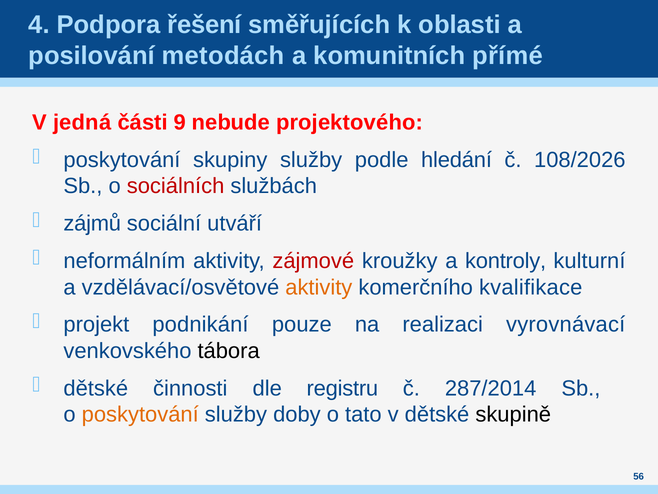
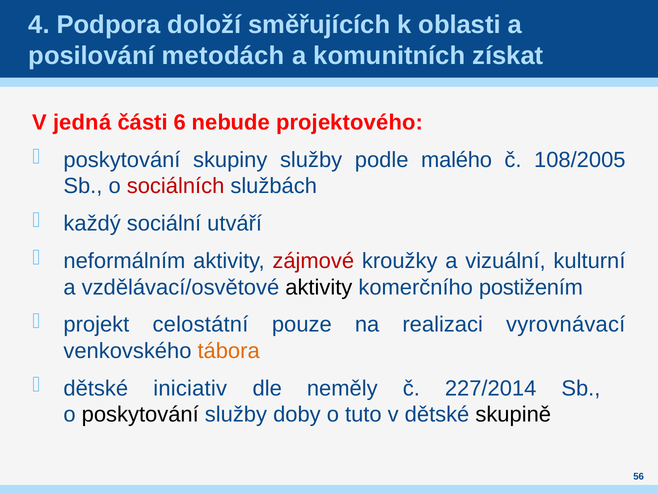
řešení: řešení -> doloží (204, 25)
přímé: přímé -> získat (508, 56)
9: 9 -> 6 (180, 122)
hledání: hledání -> malého (457, 160)
108/2026: 108/2026 -> 108/2005 (580, 160)
zájmů: zájmů -> každý (92, 223)
kontroly: kontroly -> vizuální (505, 261)
aktivity colour: orange -> black (319, 287)
kvalifikace: kvalifikace -> postižením (531, 287)
podnikání: podnikání -> celostátní (200, 324)
tábora colour: black -> orange (229, 351)
činnosti: činnosti -> iniciativ (190, 388)
registru: registru -> neměly (342, 388)
287/2014: 287/2014 -> 227/2014 (491, 388)
poskytování colour: orange -> black (140, 414)
tato: tato -> tuto (363, 414)
